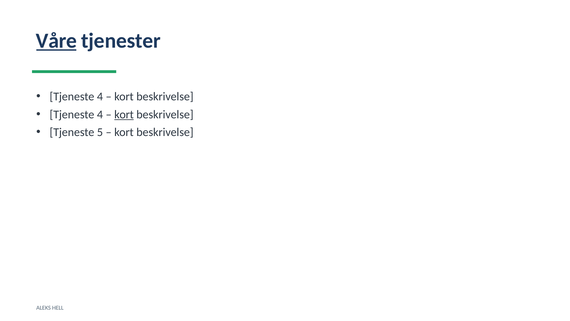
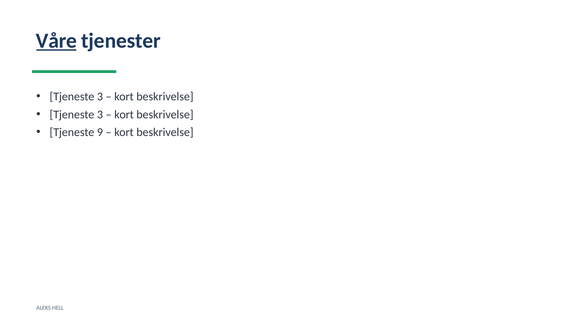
4: 4 -> 3 (100, 97)
4: 4 -> 3 (100, 114)
kort underline: present -> none (124, 114)
5: 5 -> 9 (100, 132)
